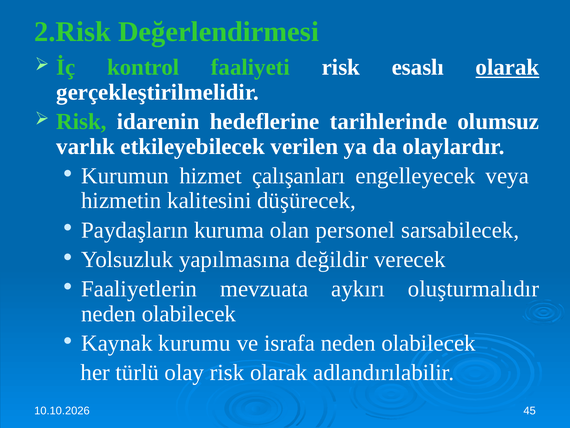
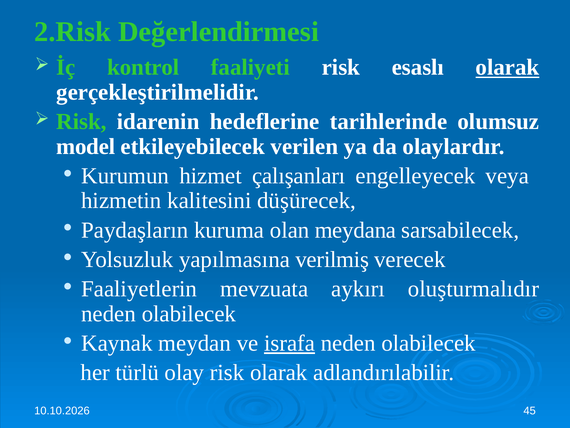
varlık: varlık -> model (86, 146)
personel: personel -> meydana (355, 230)
değildir: değildir -> verilmiş (332, 259)
kurumu: kurumu -> meydan (195, 343)
israfa underline: none -> present (290, 343)
